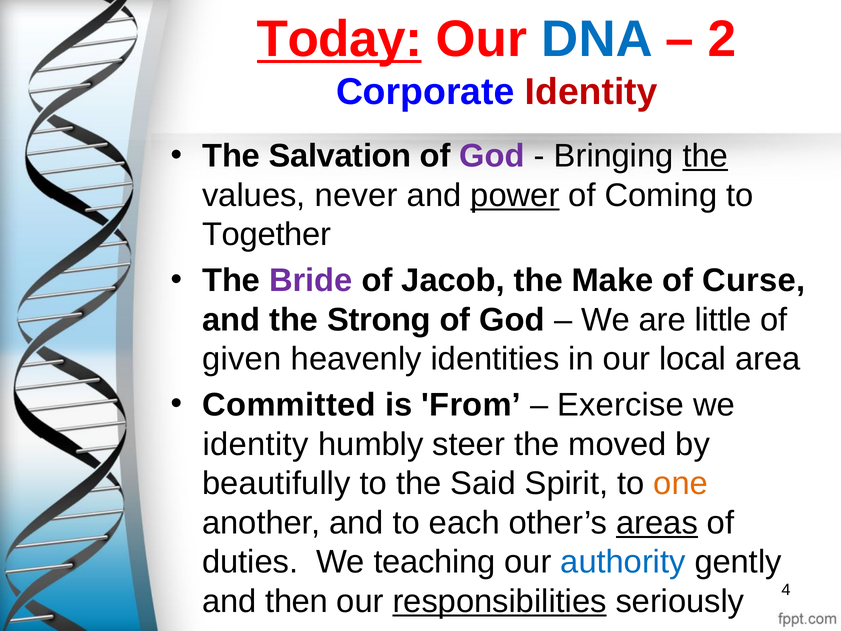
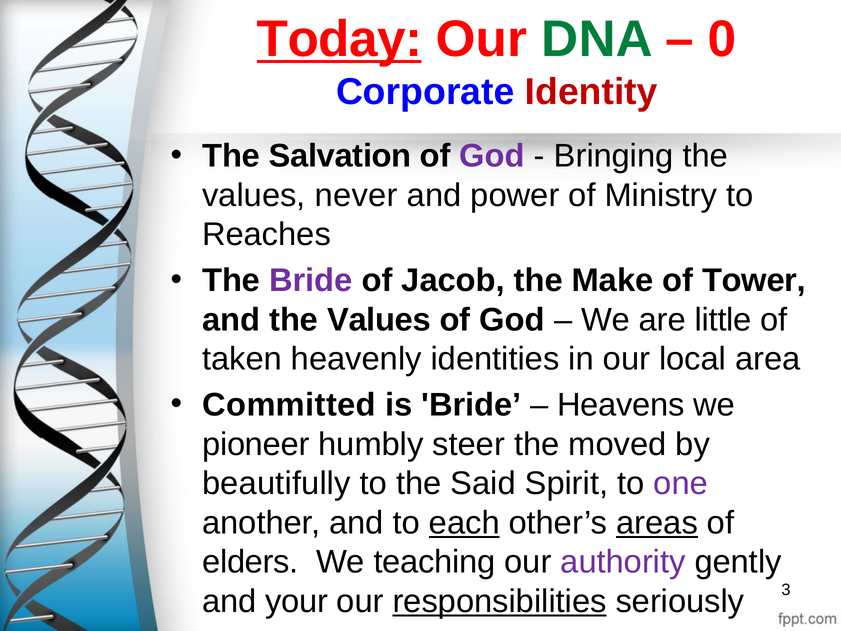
DNA colour: blue -> green (597, 39)
2: 2 -> 0 (722, 39)
the underline: present -> none (705, 156)
power underline: present -> none (515, 195)
Coming: Coming -> Ministry (661, 195)
Together: Together -> Reaches (267, 235)
Curse: Curse -> Tower (754, 280)
and the Strong: Strong -> Values (379, 320)
given: given -> taken (242, 359)
is From: From -> Bride (471, 405)
Exercise: Exercise -> Heavens (621, 405)
identity: identity -> pioneer (256, 444)
one colour: orange -> purple (681, 483)
each underline: none -> present (464, 523)
duties: duties -> elders (250, 562)
authority colour: blue -> purple (623, 562)
then: then -> your (297, 601)
4: 4 -> 3 (786, 590)
